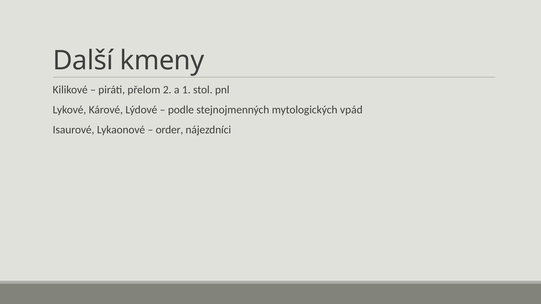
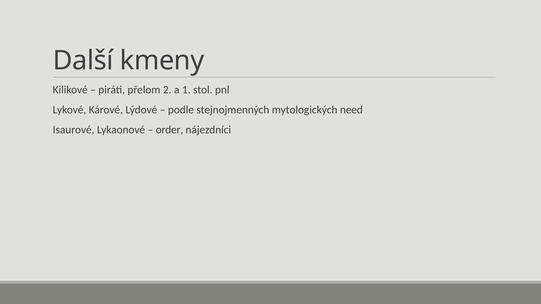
vpád: vpád -> need (351, 110)
